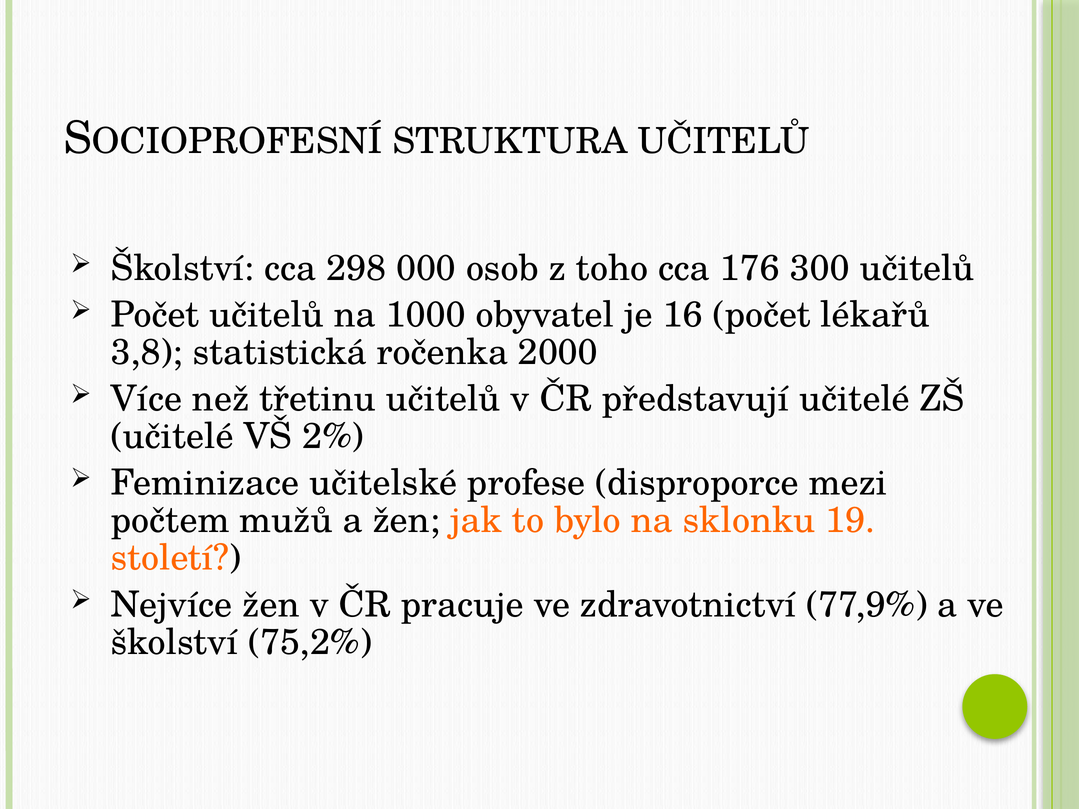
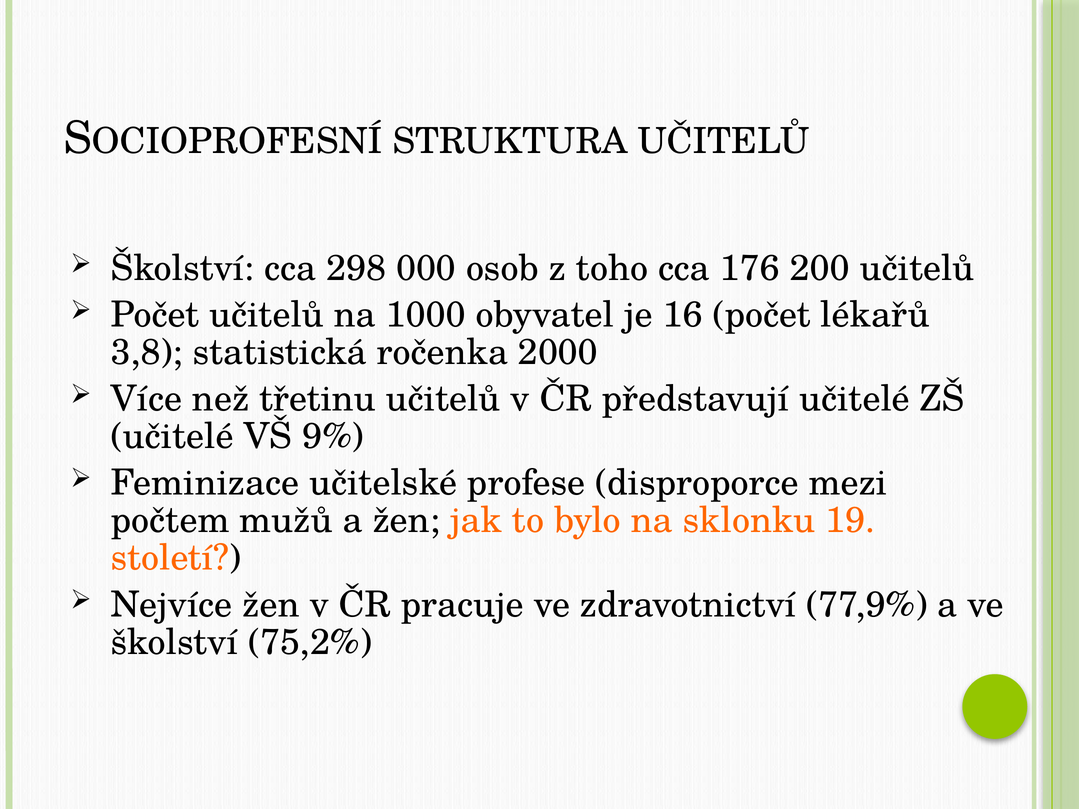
300: 300 -> 200 (820, 268)
2%: 2% -> 9% (333, 437)
